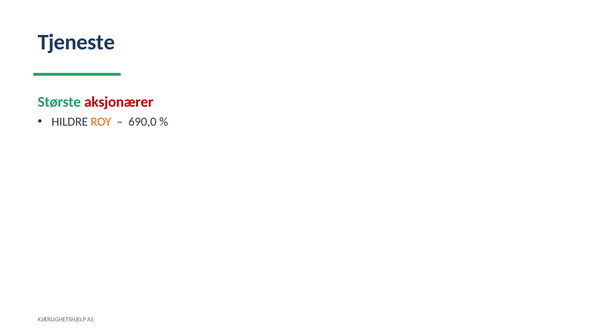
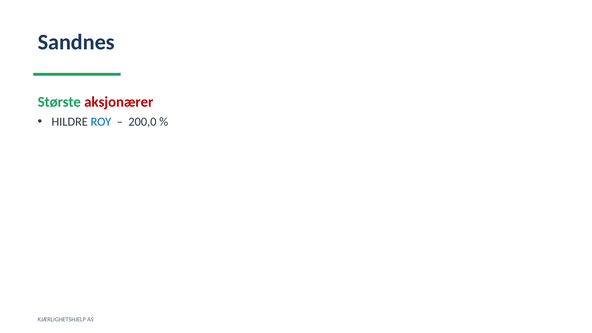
Tjeneste: Tjeneste -> Sandnes (76, 42)
ROY colour: orange -> blue (101, 122)
690,0: 690,0 -> 200,0 (142, 122)
